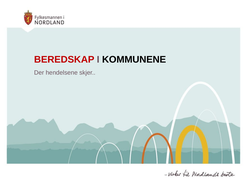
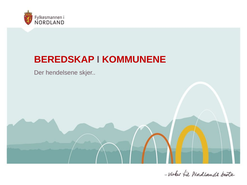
KOMMUNENE colour: black -> red (134, 60)
